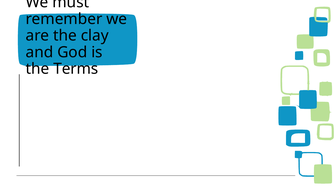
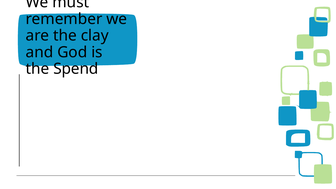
Terms: Terms -> Spend (76, 69)
